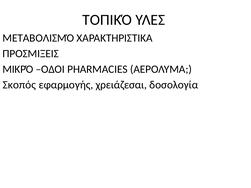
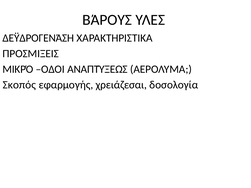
ΤΟΠΙΚΌ: ΤΟΠΙΚΌ -> ΒΆΡΟΥΣ (107, 20)
ΜΕΤΑΒΟΛΙΣΜΌ: ΜΕΤΑΒΟΛΙΣΜΌ -> ΔΕΫΔΡΟΓΕΝΆΣΗ (38, 38)
PHARMACIES: PHARMACIES -> ΑΝΑΠΤΎΞΕΩΣ (97, 69)
